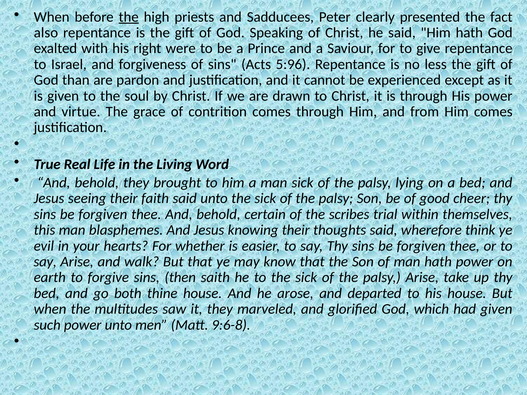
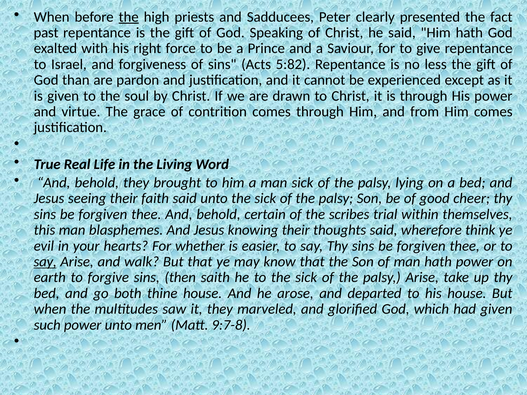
also: also -> past (46, 33)
were: were -> force (181, 48)
5:96: 5:96 -> 5:82 (293, 64)
say underline: none -> present (45, 262)
9:6-8: 9:6-8 -> 9:7-8 (231, 325)
